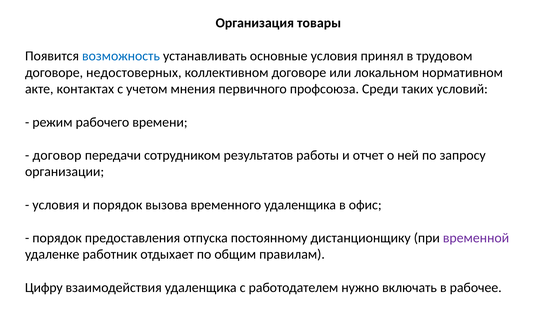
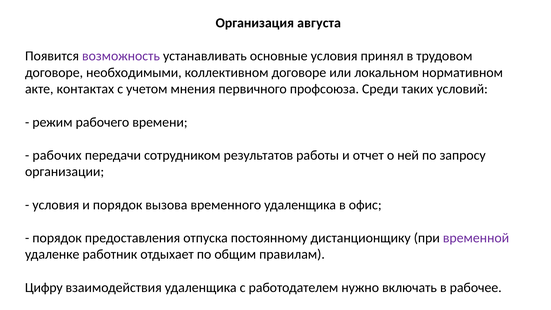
товары: товары -> августа (319, 23)
возможность colour: blue -> purple (121, 56)
недостоверных: недостоверных -> необходимыми (134, 73)
договор: договор -> рабочих (57, 155)
